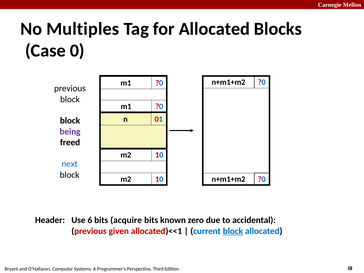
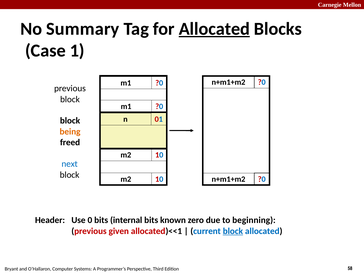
Multiples: Multiples -> Summary (83, 29)
Allocated underline: none -> present (214, 29)
0: 0 -> 1 (77, 51)
being colour: purple -> orange (70, 132)
6: 6 -> 0 (90, 220)
acquire: acquire -> internal (126, 220)
accidental: accidental -> beginning (254, 220)
